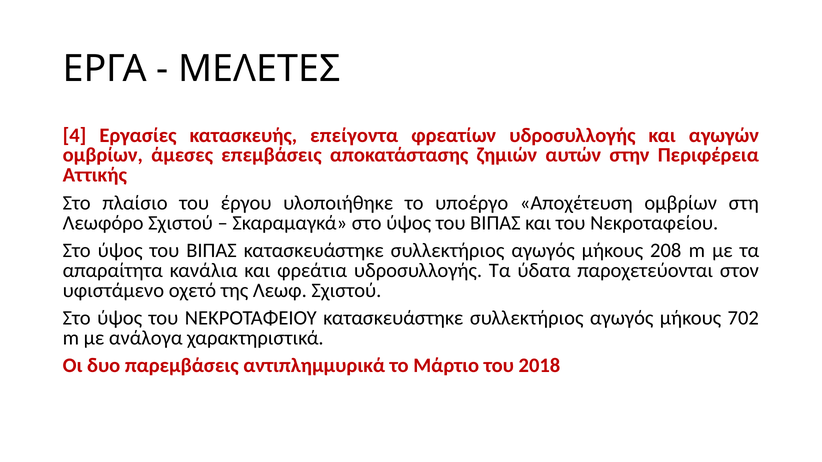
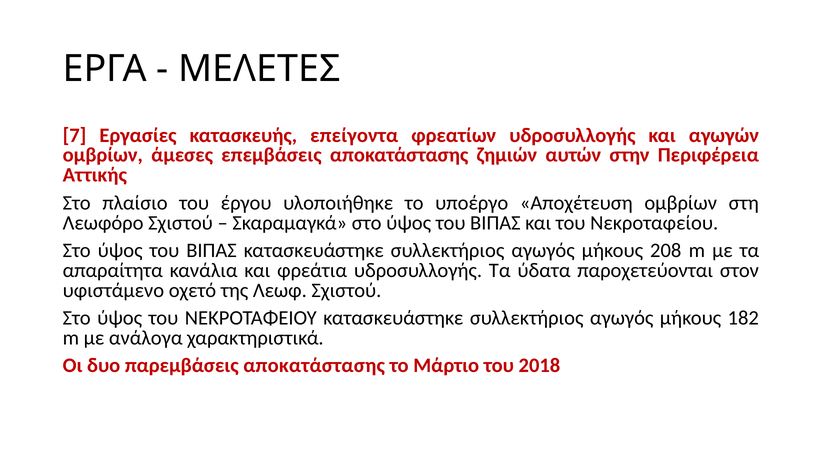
4: 4 -> 7 (75, 135)
702: 702 -> 182 (743, 318)
παρεμβάσεις αντιπλημμυρικά: αντιπλημμυρικά -> αποκατάστασης (314, 366)
